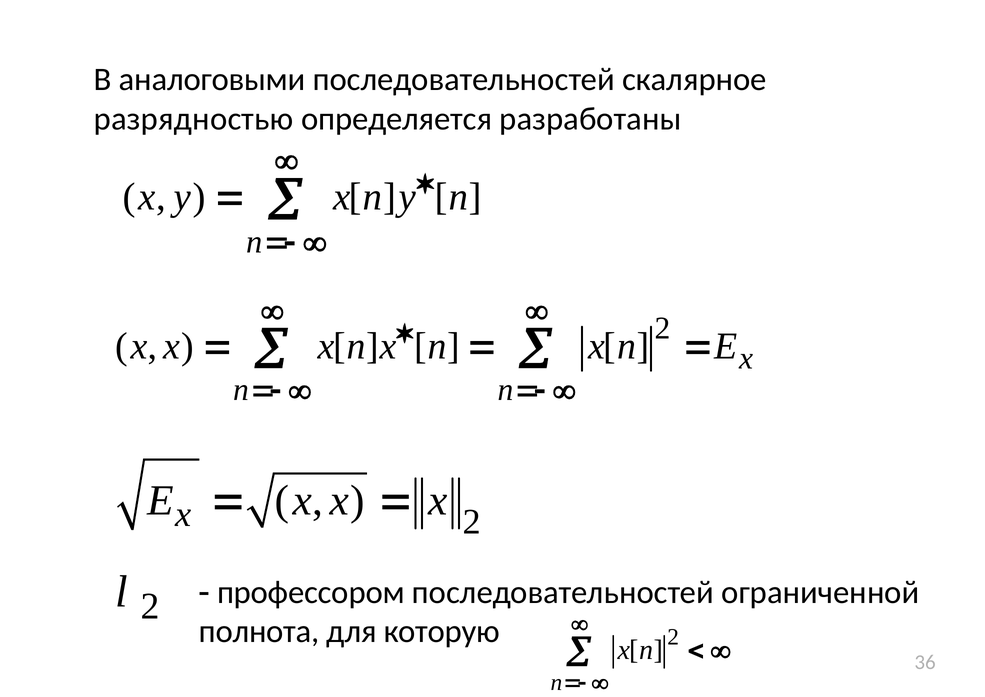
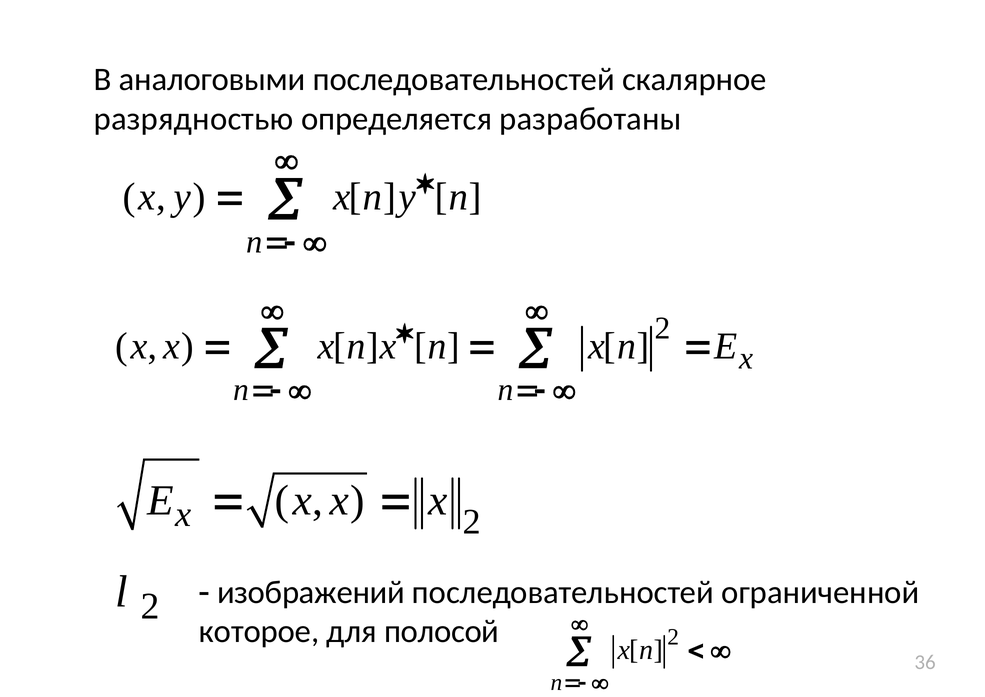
профессором: профессором -> изображений (311, 592)
полнота: полнота -> которое (259, 631)
которую: которую -> полосой (442, 631)
